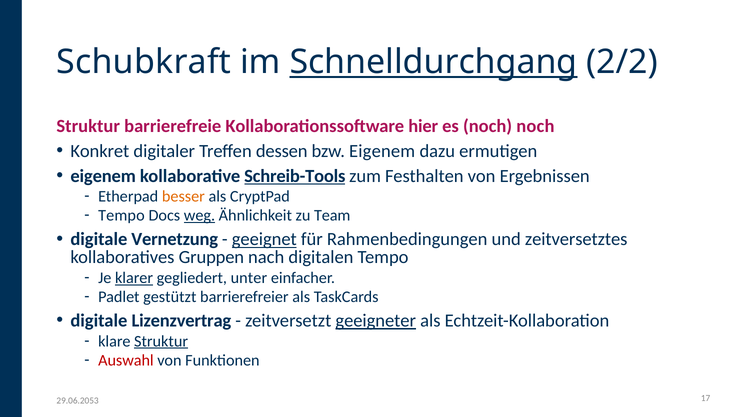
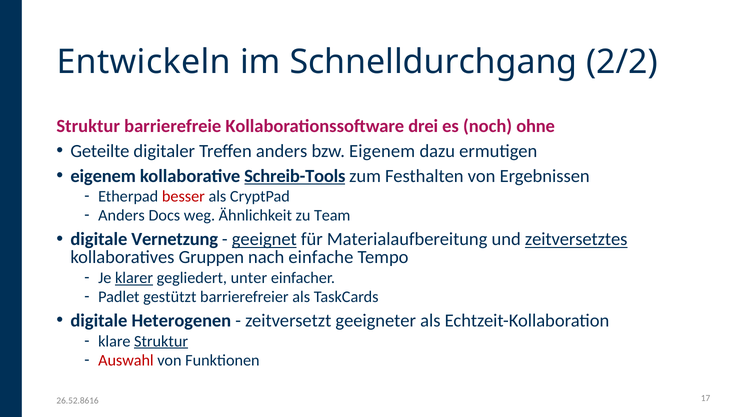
Schubkraft: Schubkraft -> Entwickeln (144, 62)
Schnelldurchgang underline: present -> none (433, 62)
hier: hier -> drei (423, 126)
noch noch: noch -> ohne (536, 126)
Konkret: Konkret -> Geteilte (100, 151)
Treffen dessen: dessen -> anders (282, 151)
besser colour: orange -> red (183, 196)
Tempo: Tempo -> Anders (121, 216)
weg underline: present -> none (199, 216)
Rahmenbedingungen: Rahmenbedingungen -> Materialaufbereitung (407, 239)
zeitversetztes underline: none -> present (576, 239)
digitalen: digitalen -> einfache (321, 257)
Lizenzvertrag: Lizenzvertrag -> Heterogenen (181, 321)
geeigneter underline: present -> none (376, 321)
29.06.2053: 29.06.2053 -> 26.52.8616 (78, 401)
